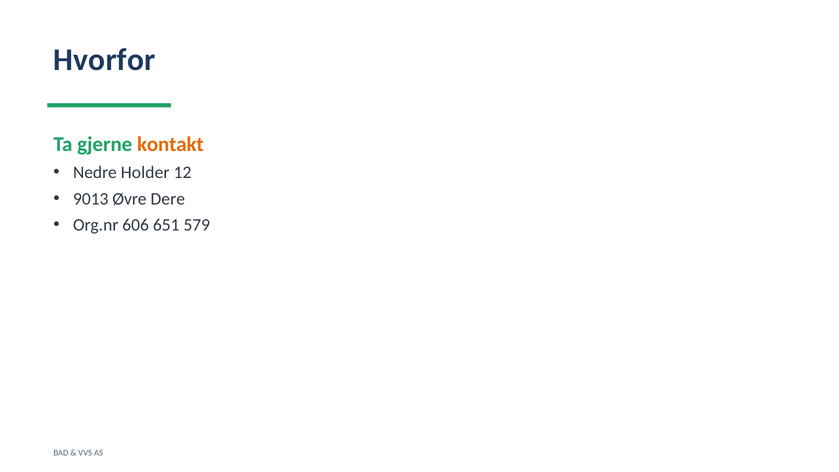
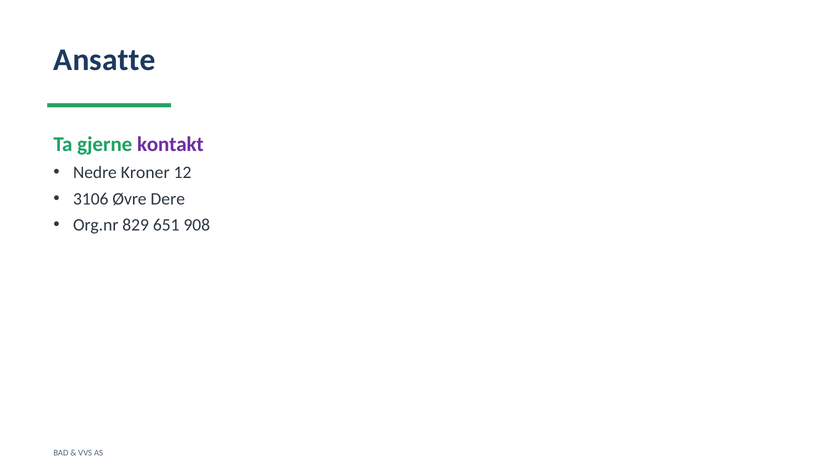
Hvorfor: Hvorfor -> Ansatte (104, 60)
kontakt colour: orange -> purple (170, 144)
Holder: Holder -> Kroner (145, 173)
9013: 9013 -> 3106 (91, 199)
606: 606 -> 829 (136, 225)
579: 579 -> 908 (197, 225)
